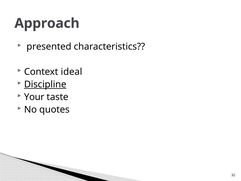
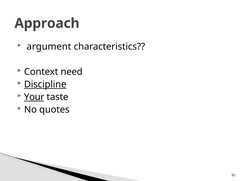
presented: presented -> argument (49, 47)
ideal: ideal -> need (72, 72)
Your underline: none -> present (34, 97)
